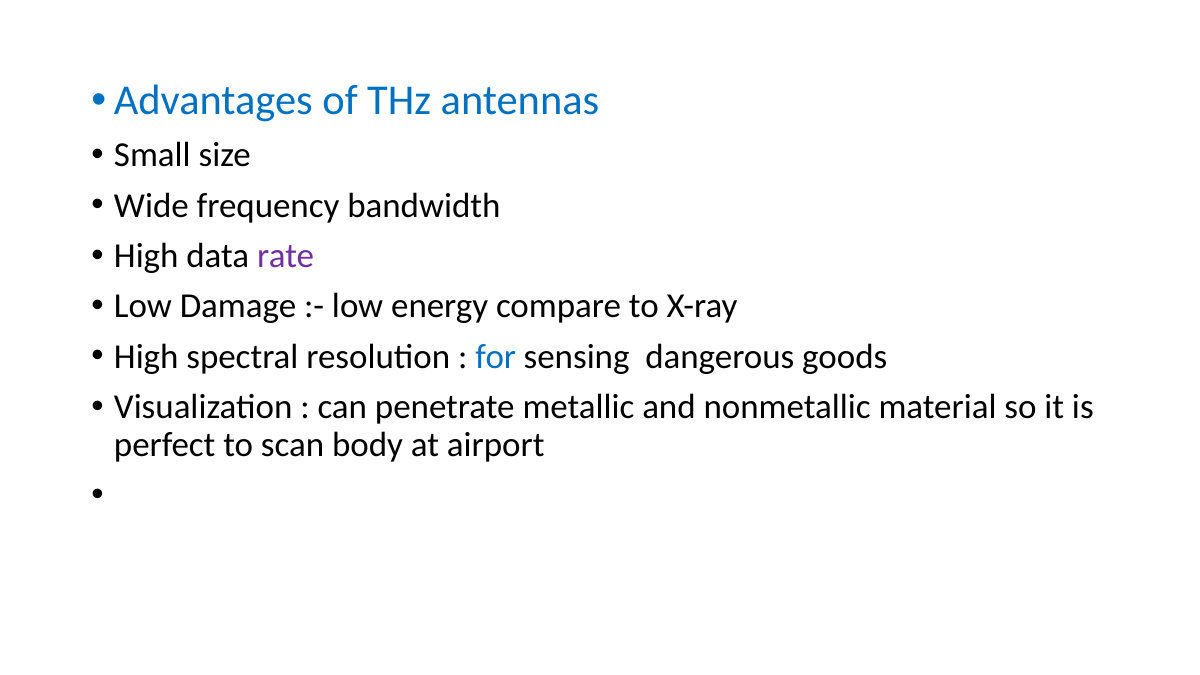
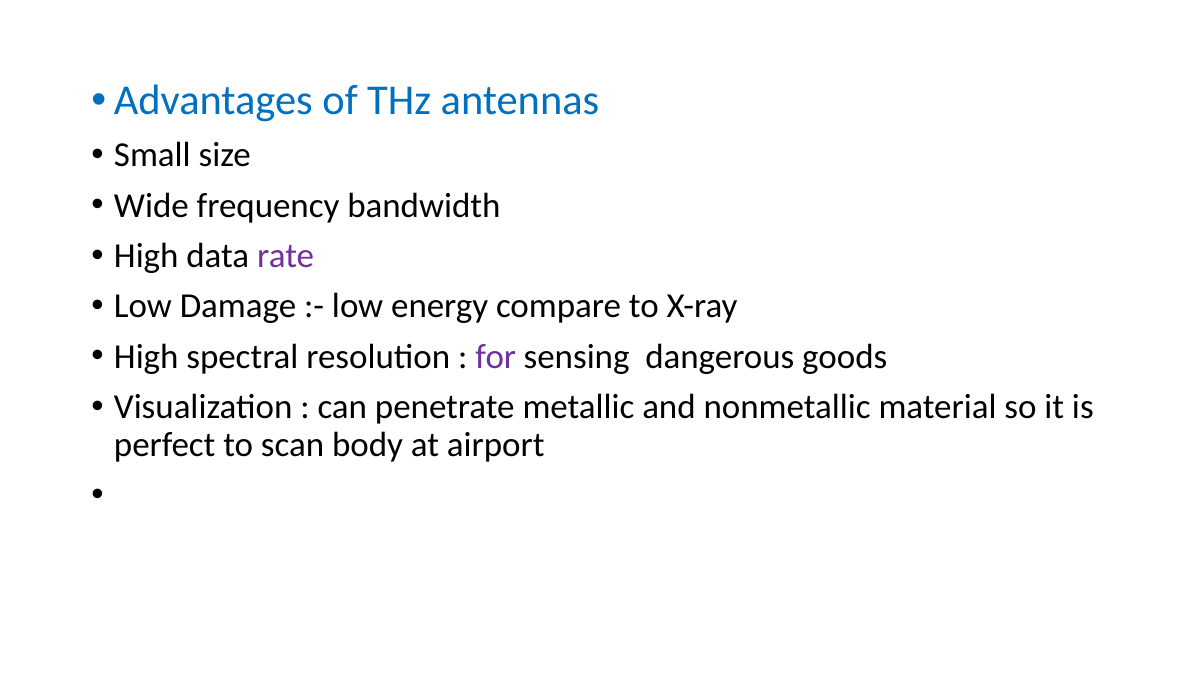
for colour: blue -> purple (496, 357)
